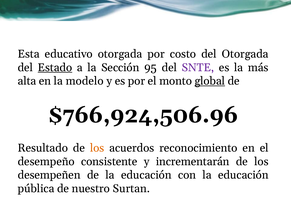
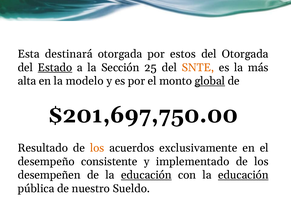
educativo: educativo -> destinará (69, 54)
costo: costo -> estos (183, 54)
95: 95 -> 25 (150, 68)
SNTE colour: purple -> orange (198, 68)
$766,924,506.96: $766,924,506.96 -> $201,697,750.00 (143, 115)
reconocimiento: reconocimiento -> exclusivamente (198, 148)
incrementarán: incrementarán -> implementado (193, 162)
educación underline: none -> present (146, 175)
educación underline: none -> present (243, 175)
Surtan: Surtan -> Sueldo (131, 189)
